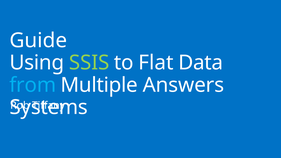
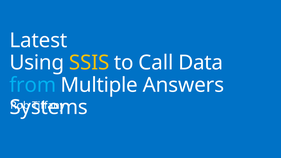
Guide: Guide -> Latest (38, 40)
SSIS colour: light green -> yellow (89, 63)
Flat: Flat -> Call (156, 63)
